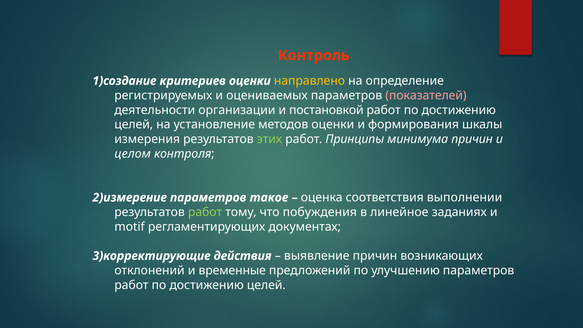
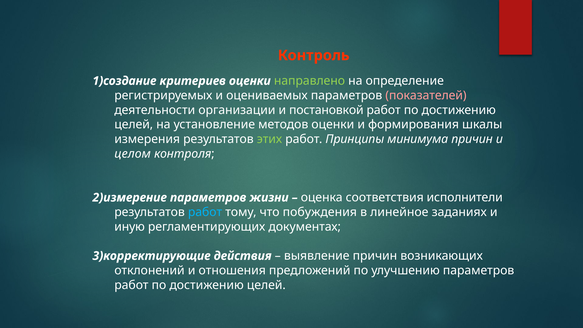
направлено colour: yellow -> light green (309, 81)
такое: такое -> жизни (269, 198)
выполнении: выполнении -> исполнители (465, 198)
работ colour: light green -> light blue (205, 212)
motif: motif -> иную (130, 227)
временные: временные -> отношения (232, 270)
